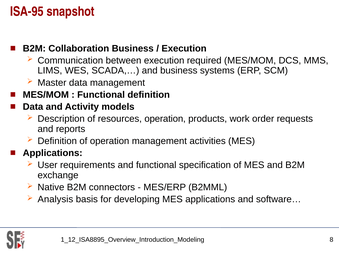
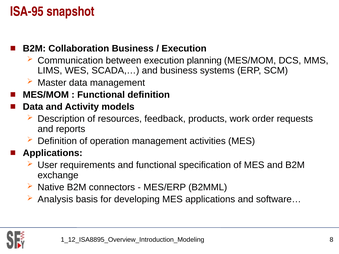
required: required -> planning (204, 61)
resources operation: operation -> feedback (165, 119)
